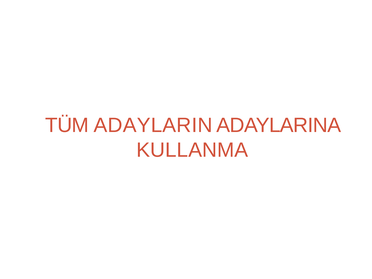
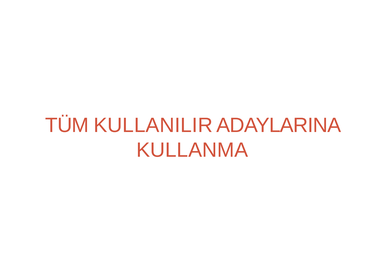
ADAYLARIN: ADAYLARIN -> KULLANILIR (153, 125)
